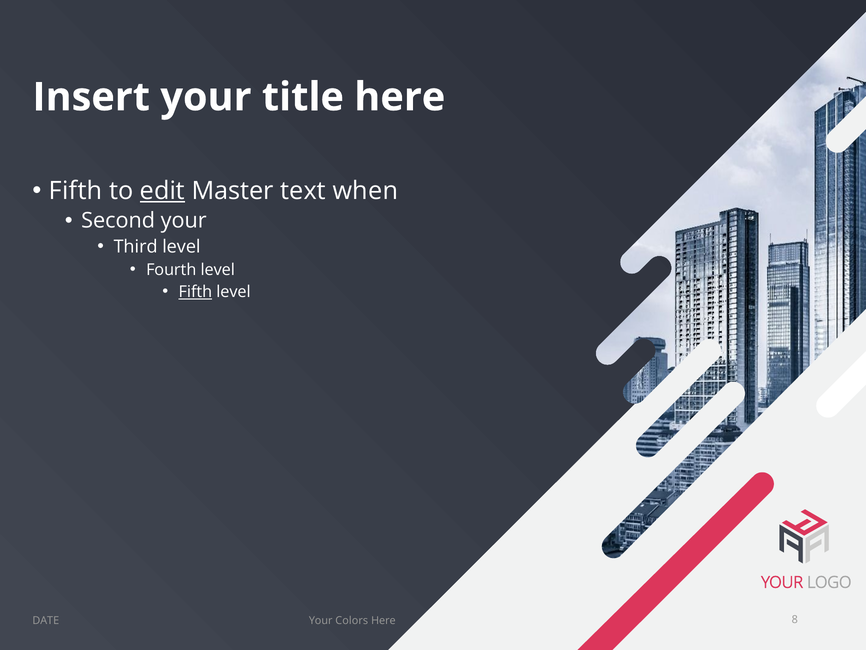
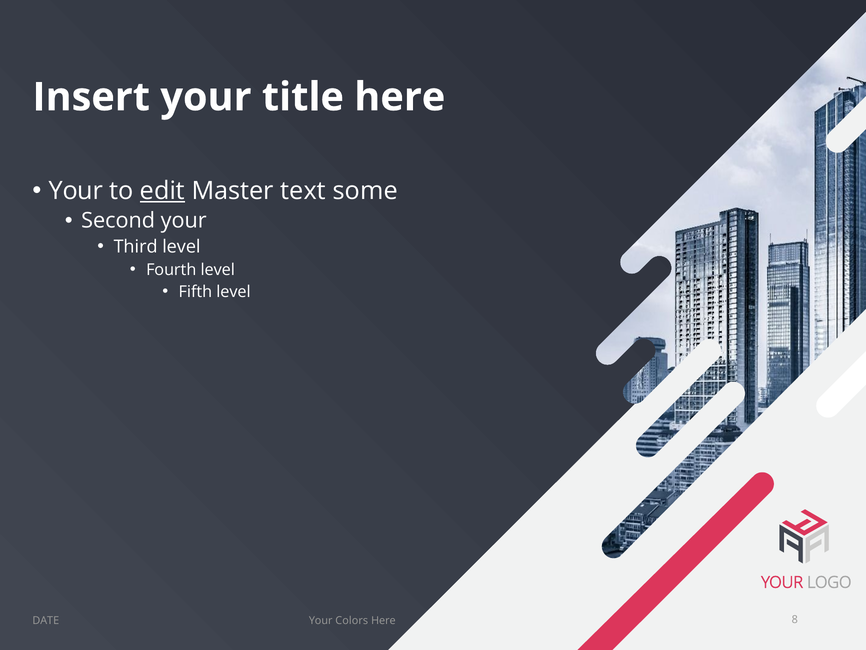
Fifth: Fifth -> Your (76, 191)
when: when -> some (365, 191)
Fifth underline: present -> none (195, 292)
